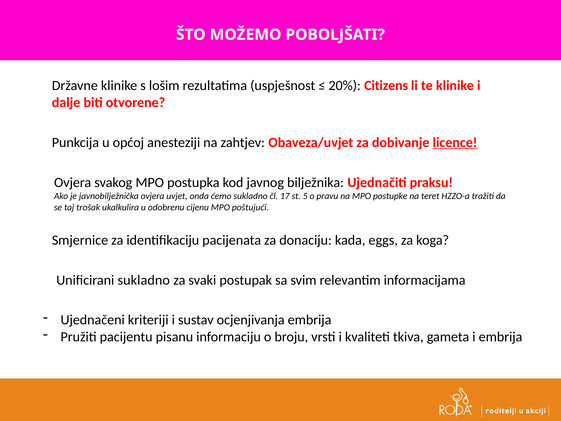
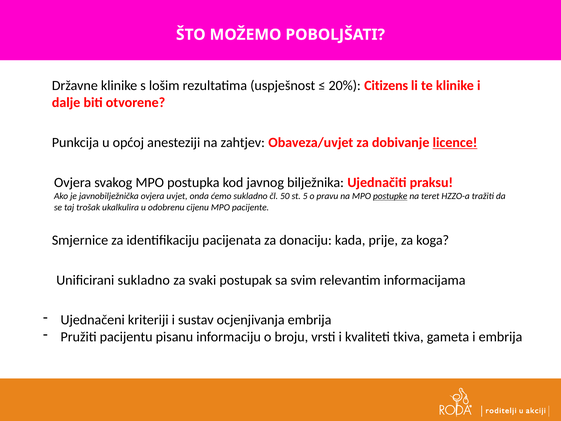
17: 17 -> 50 (285, 196)
postupke underline: none -> present (390, 196)
poštujući: poštujući -> pacijente (250, 207)
eggs: eggs -> prije (383, 240)
